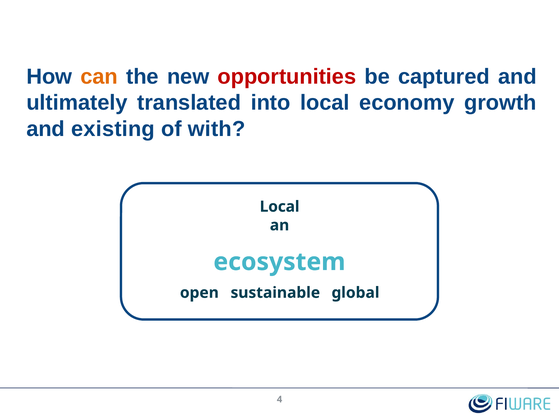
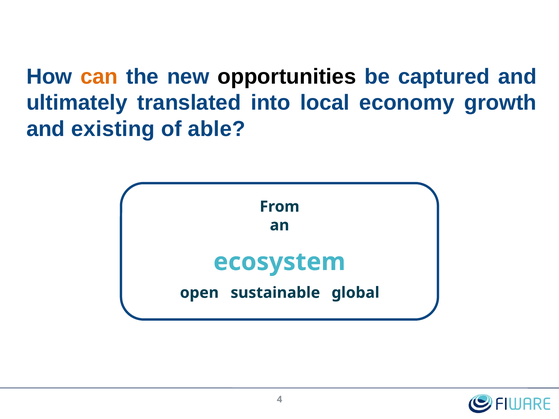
opportunities colour: red -> black (287, 77)
with: with -> able (217, 129)
Local: Local -> From (280, 207)
